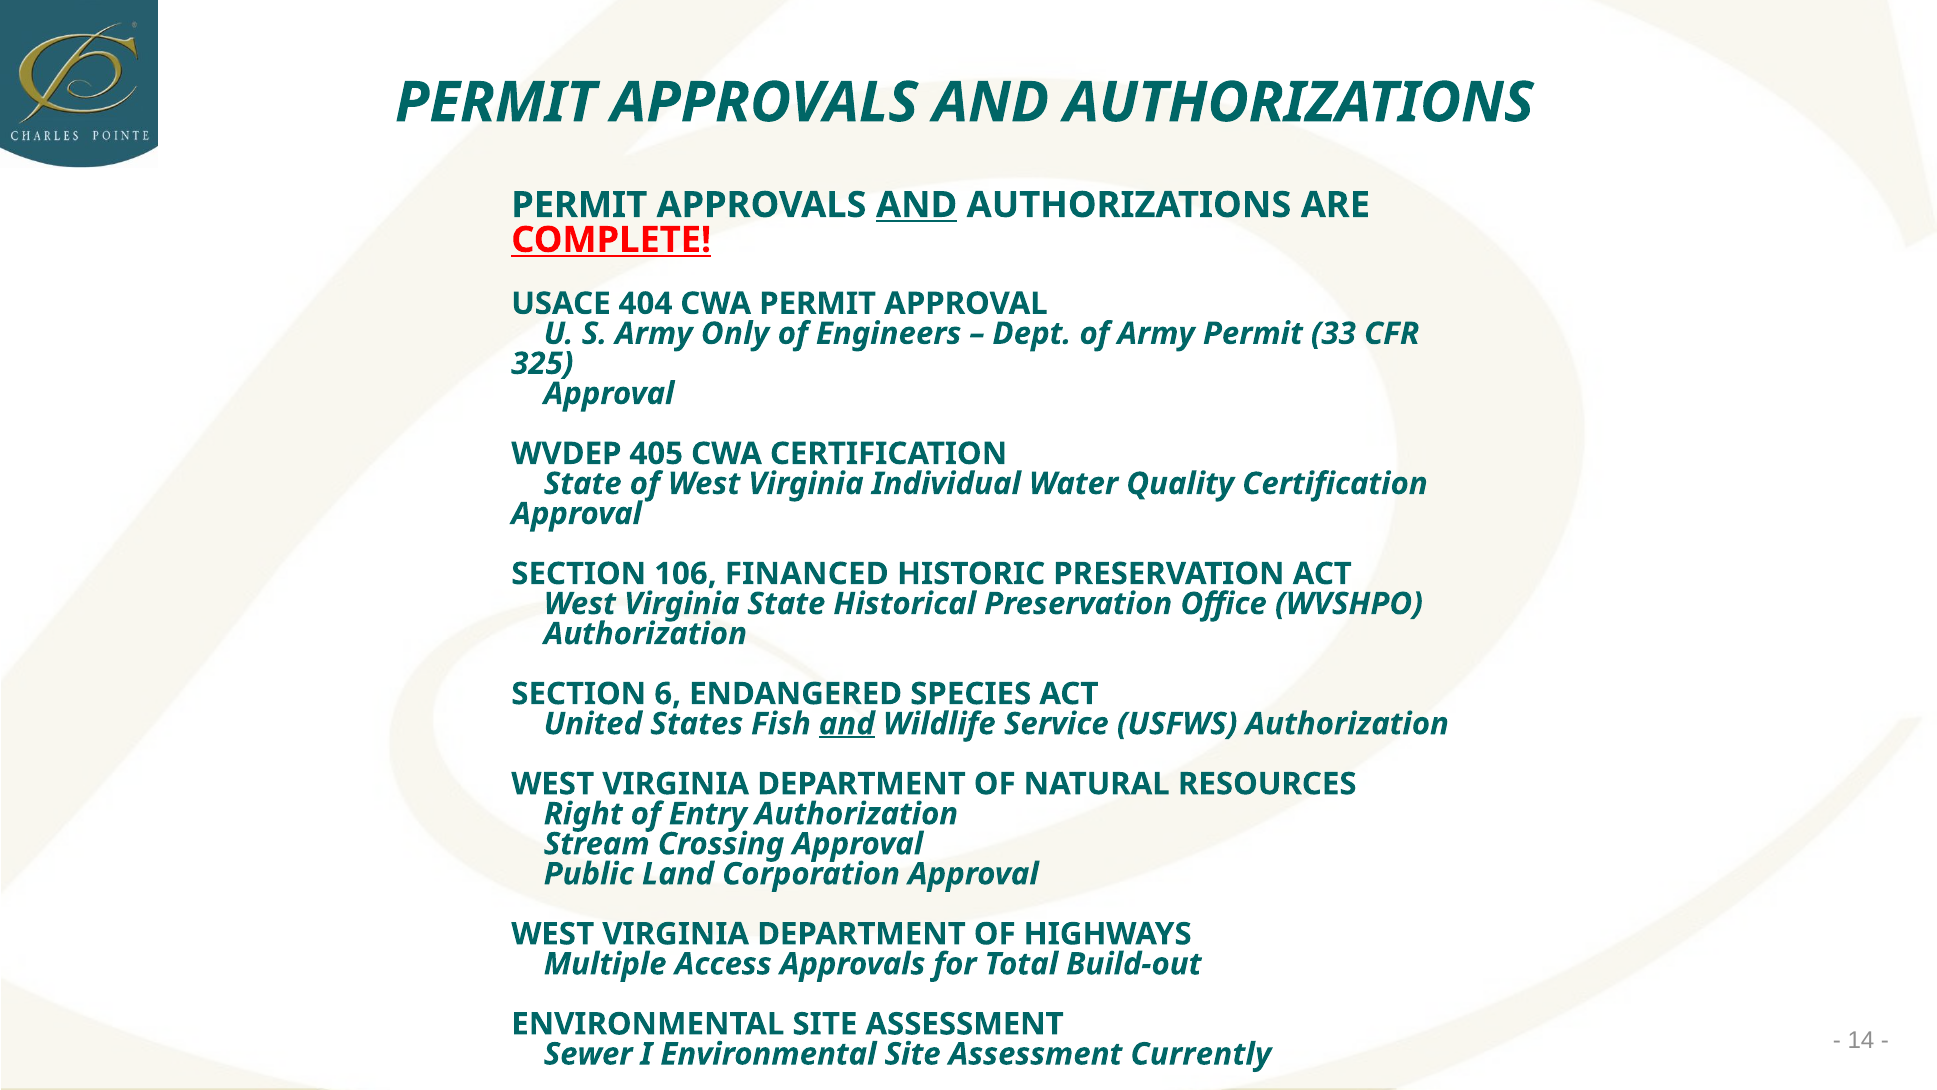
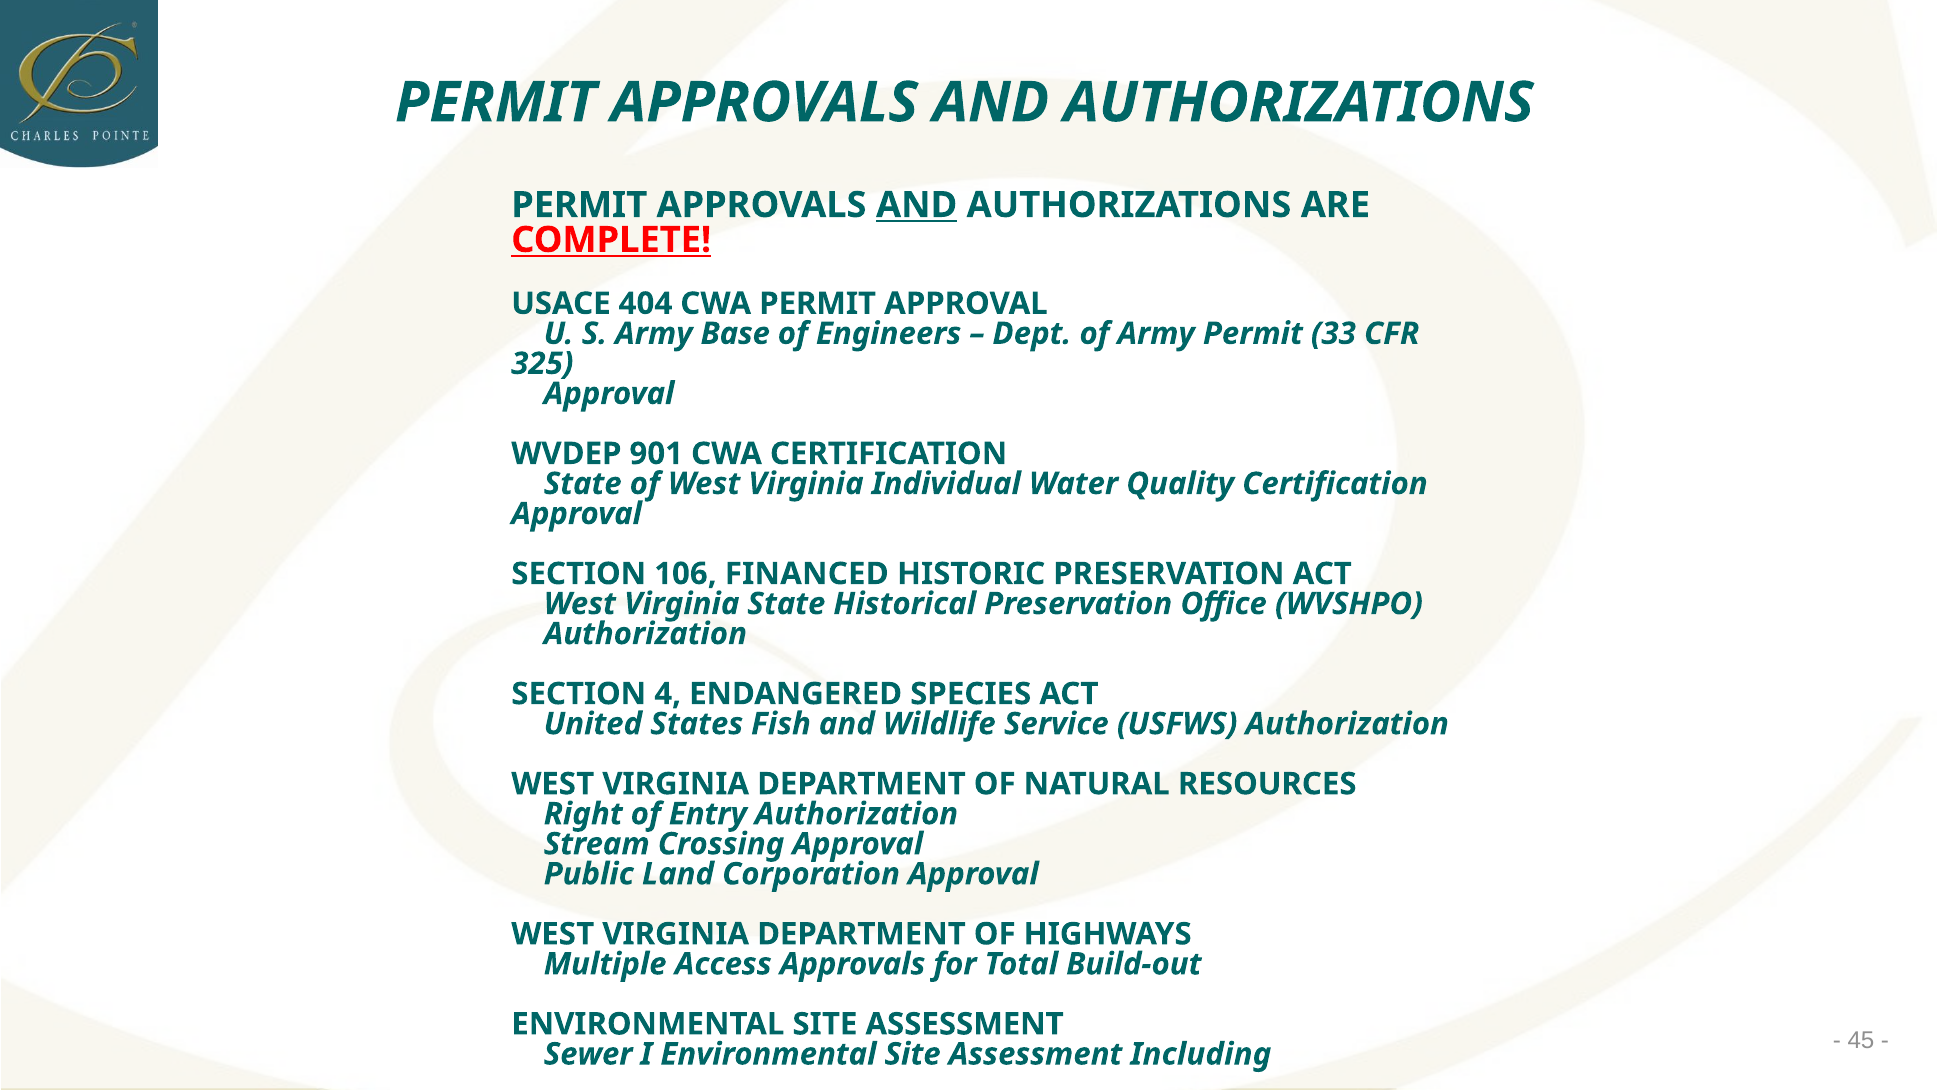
Only: Only -> Base (735, 333)
405: 405 -> 901 (656, 454)
6: 6 -> 4 (668, 694)
and underline: present -> none (847, 724)
14: 14 -> 45 (1861, 1041)
Currently: Currently -> Including (1201, 1054)
